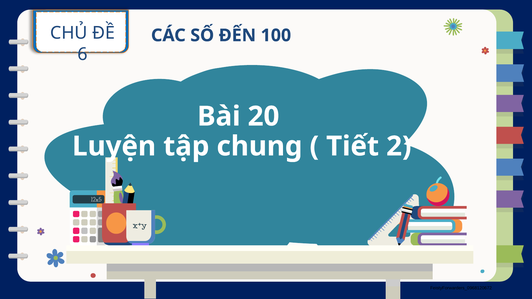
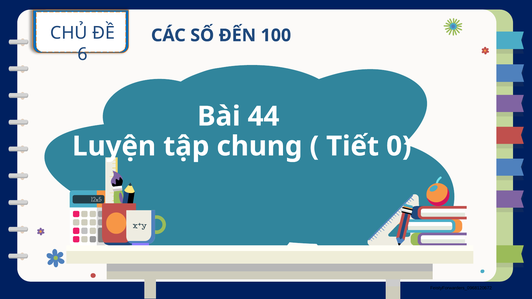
20: 20 -> 44 (264, 116)
2: 2 -> 0 (399, 146)
